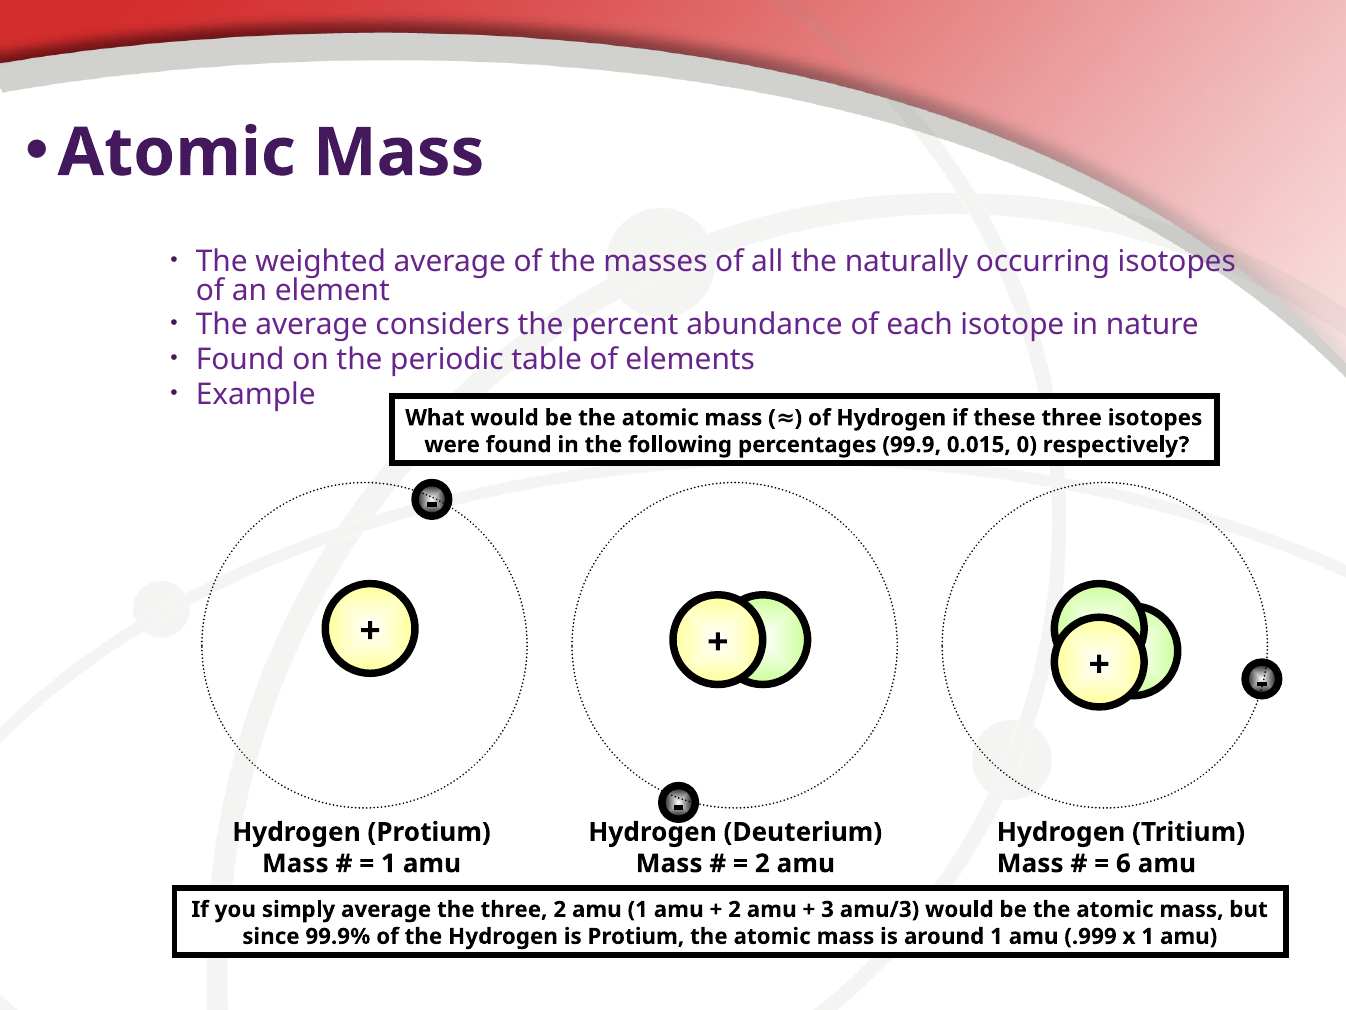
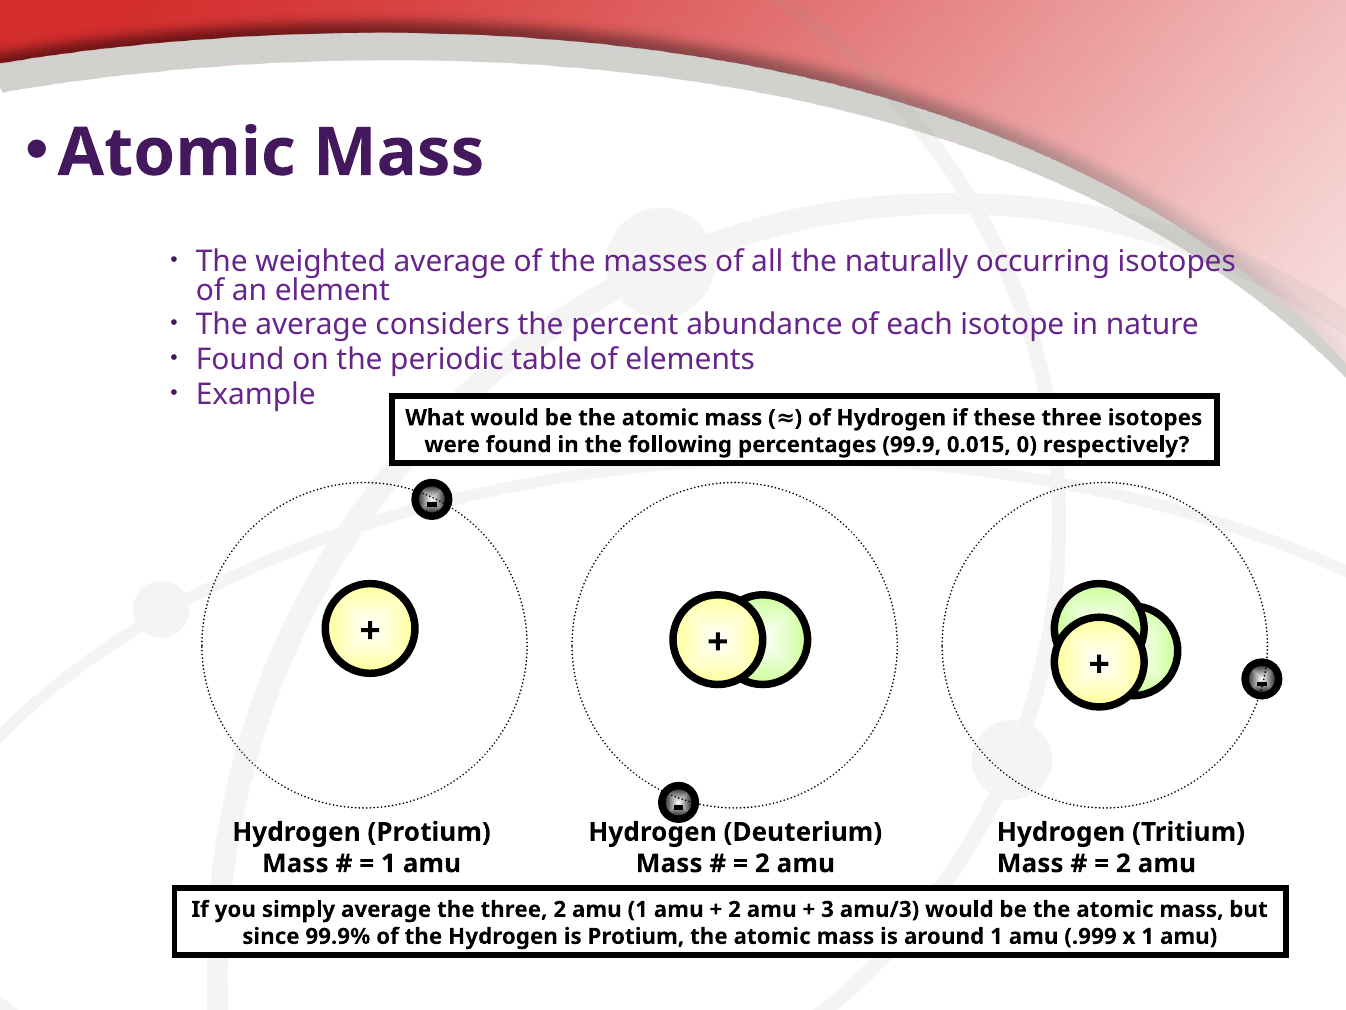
6: 6 -> 2 (1123, 863)
